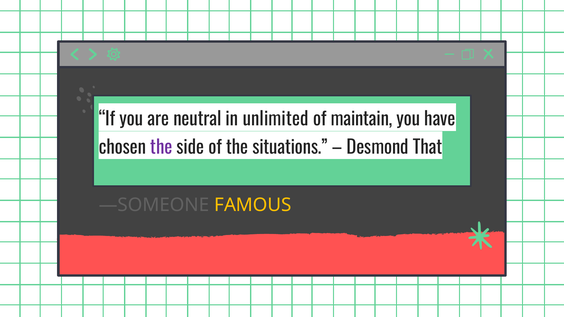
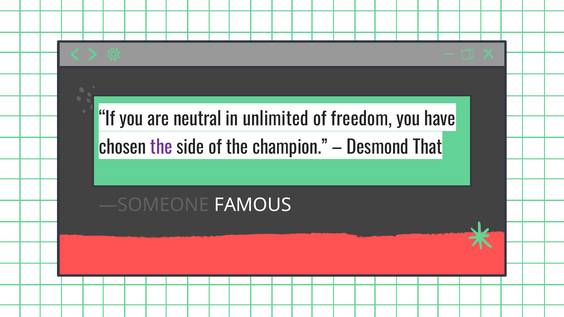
maintain: maintain -> freedom (361, 119)
situations: situations -> champion (290, 148)
FAMOUS colour: yellow -> white (253, 205)
